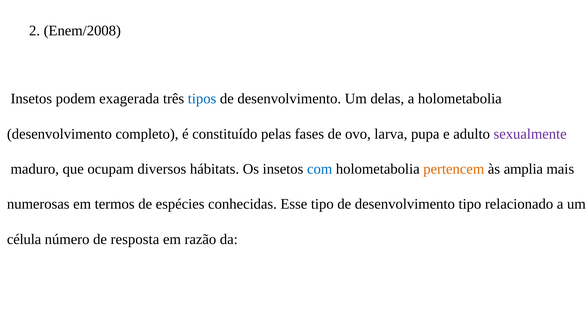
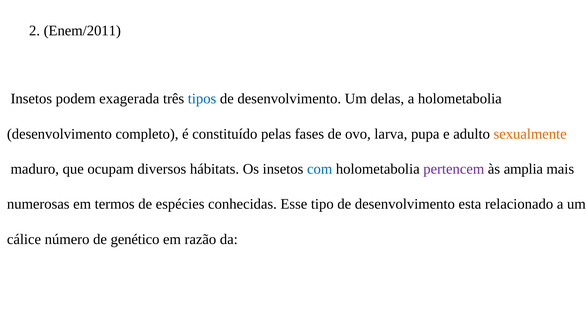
Enem/2008: Enem/2008 -> Enem/2011 (82, 31)
sexualmente colour: purple -> orange (530, 134)
pertencem colour: orange -> purple (454, 169)
desenvolvimento tipo: tipo -> esta (470, 204)
célula: célula -> cálice (24, 240)
resposta: resposta -> genético (135, 240)
